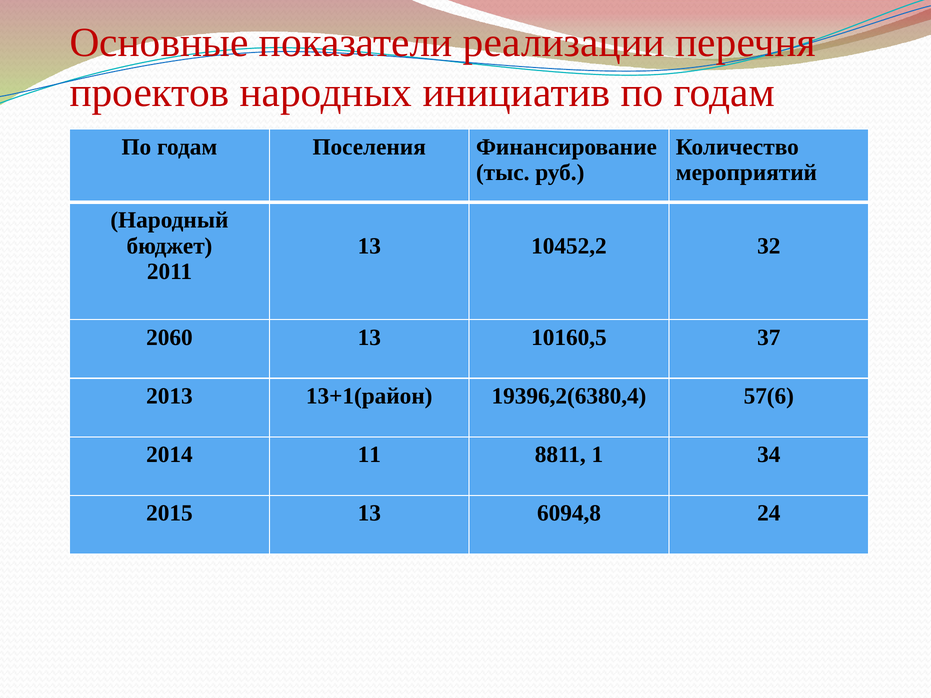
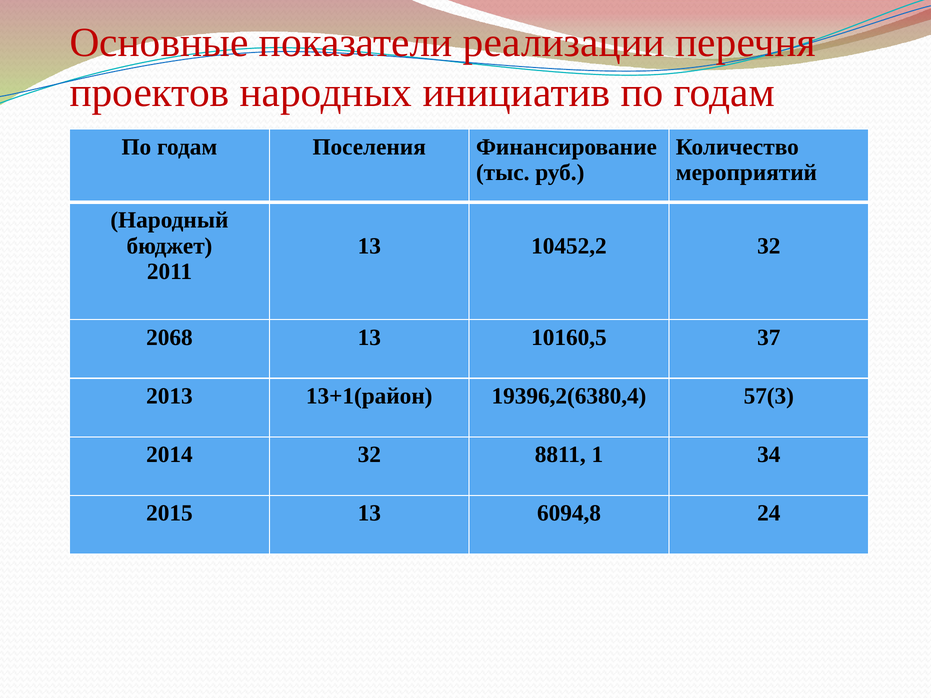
2060: 2060 -> 2068 (169, 338)
57(6: 57(6 -> 57(3 (769, 396)
2014 11: 11 -> 32 (369, 455)
